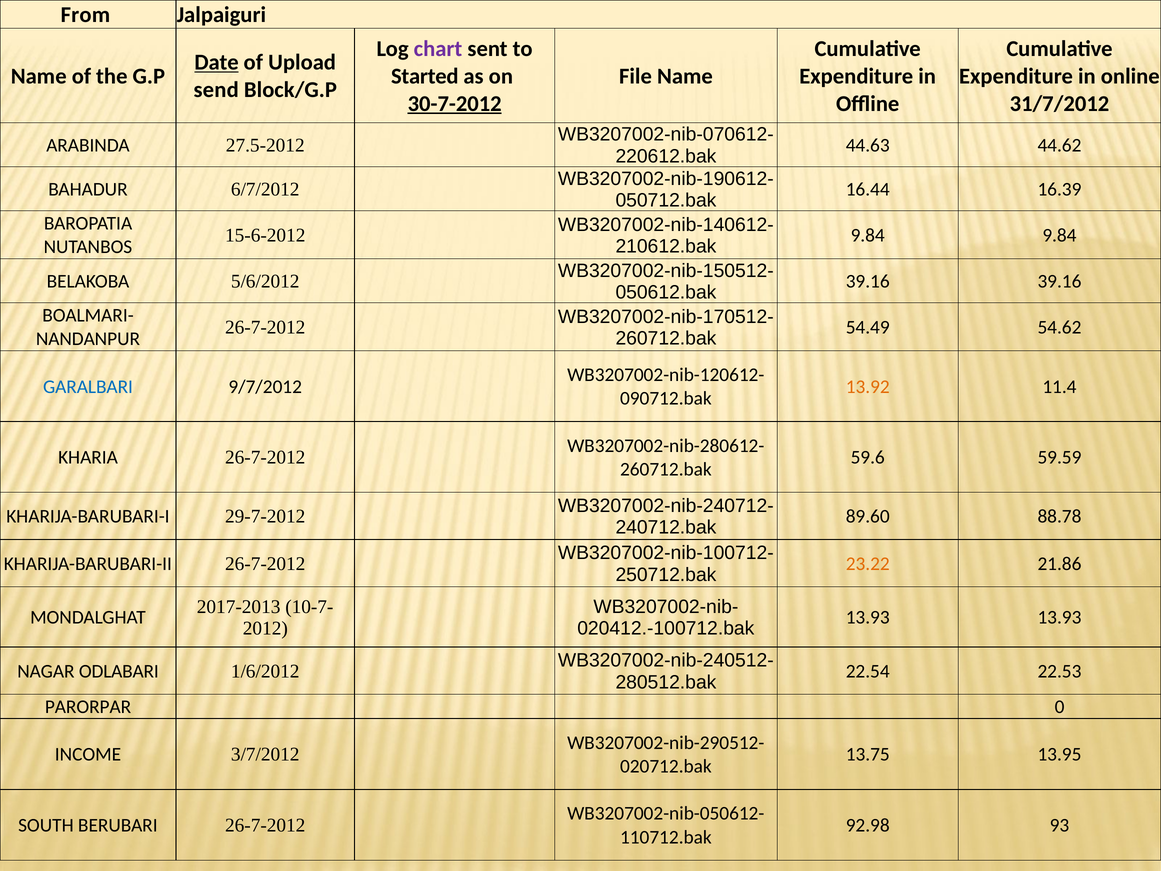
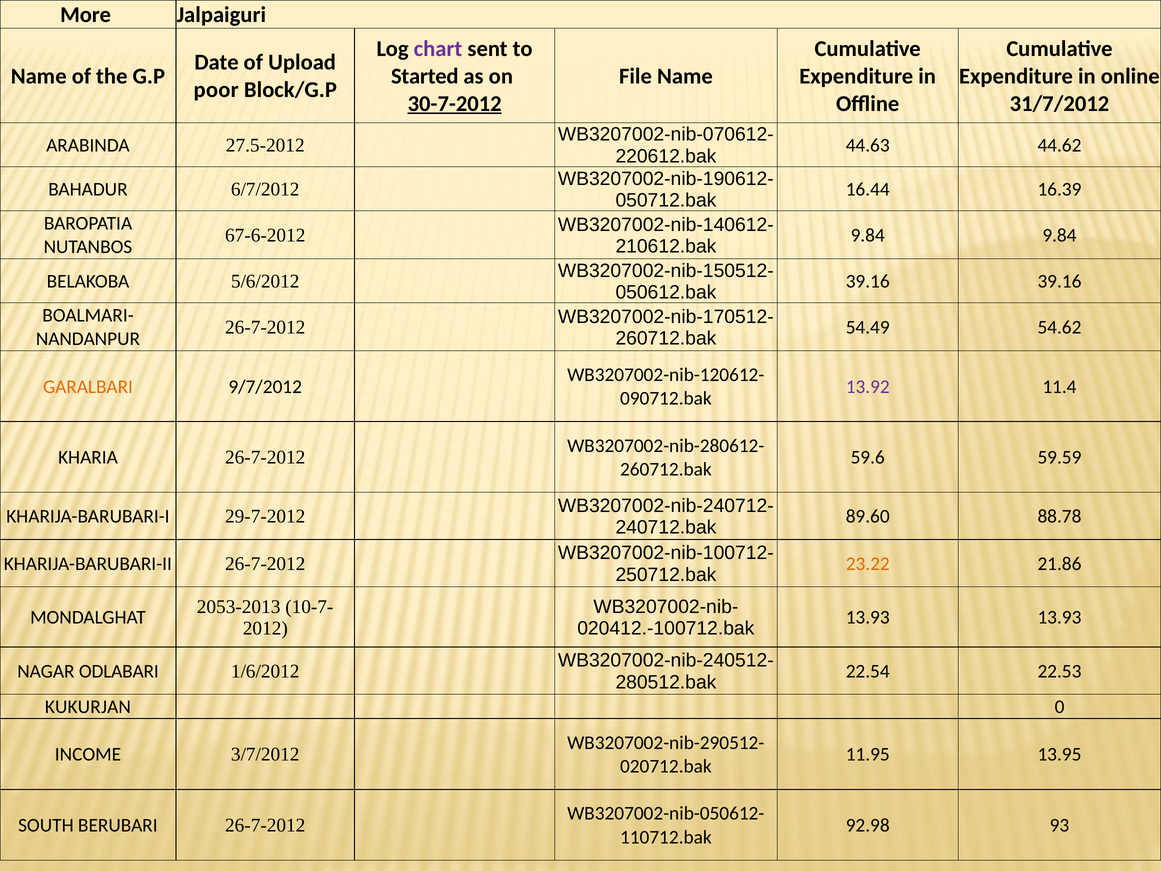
From: From -> More (86, 15)
Date underline: present -> none (217, 62)
send: send -> poor (216, 90)
15-6-2012: 15-6-2012 -> 67-6-2012 (265, 235)
GARALBARI colour: blue -> orange (88, 387)
13.92 colour: orange -> purple (868, 387)
2017-2013: 2017-2013 -> 2053-2013 (239, 606)
PARORPAR: PARORPAR -> KUKURJAN (88, 707)
13.75: 13.75 -> 11.95 (868, 754)
